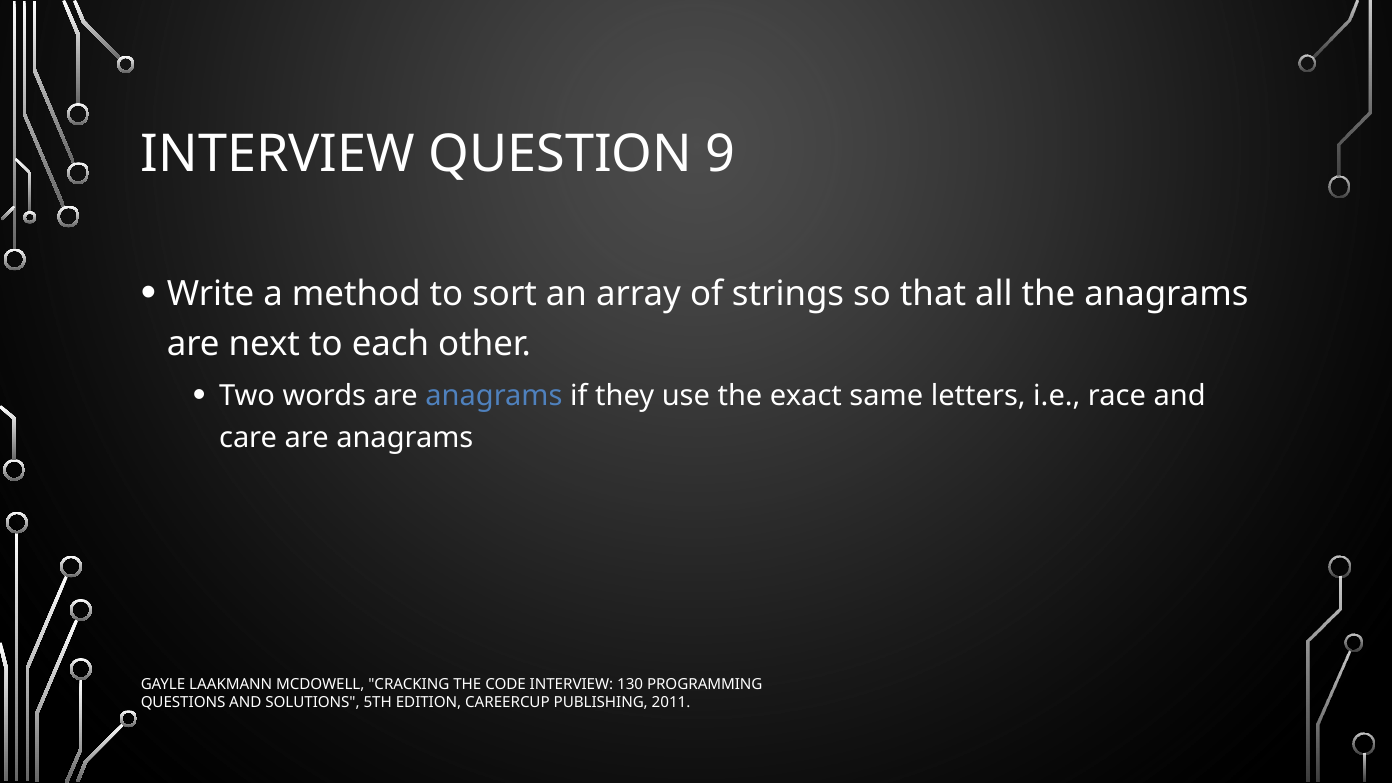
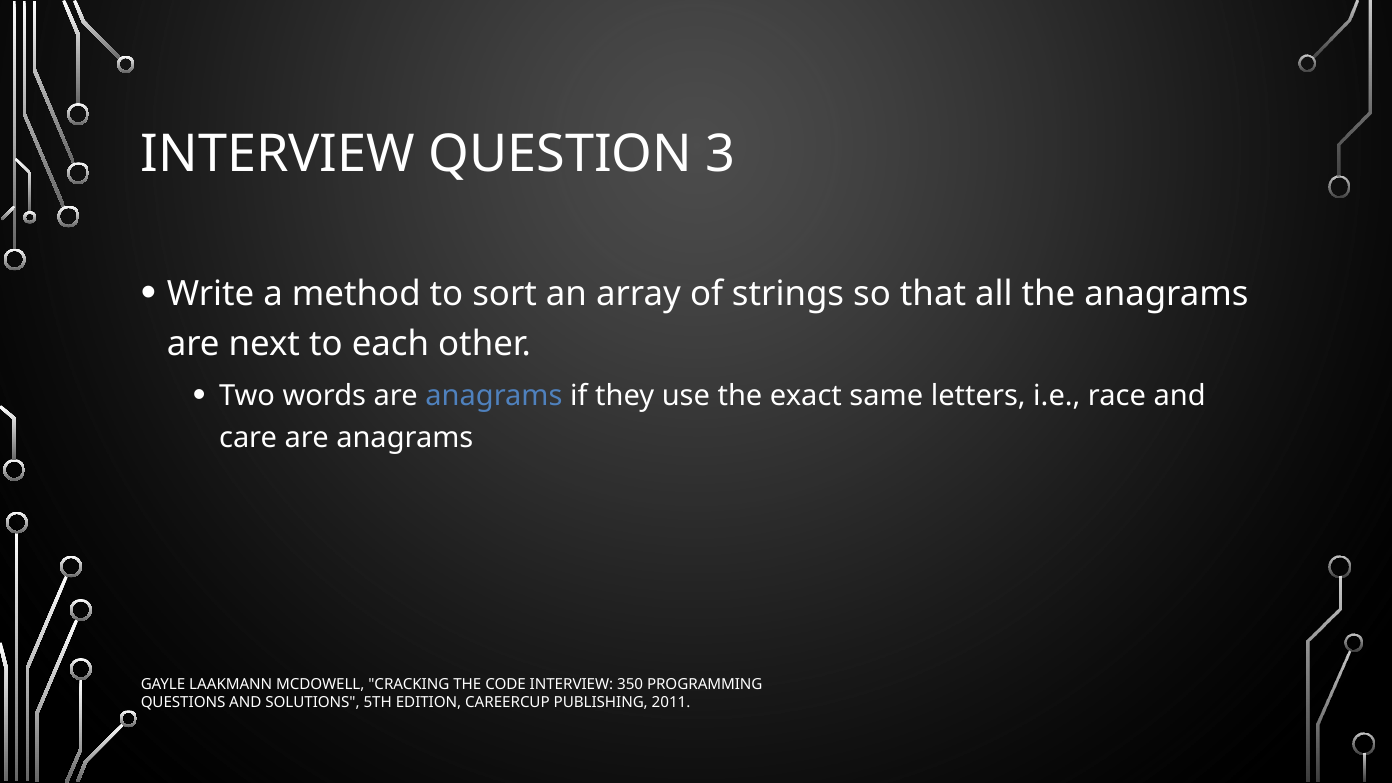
9: 9 -> 3 (721, 155)
130: 130 -> 350 (630, 684)
